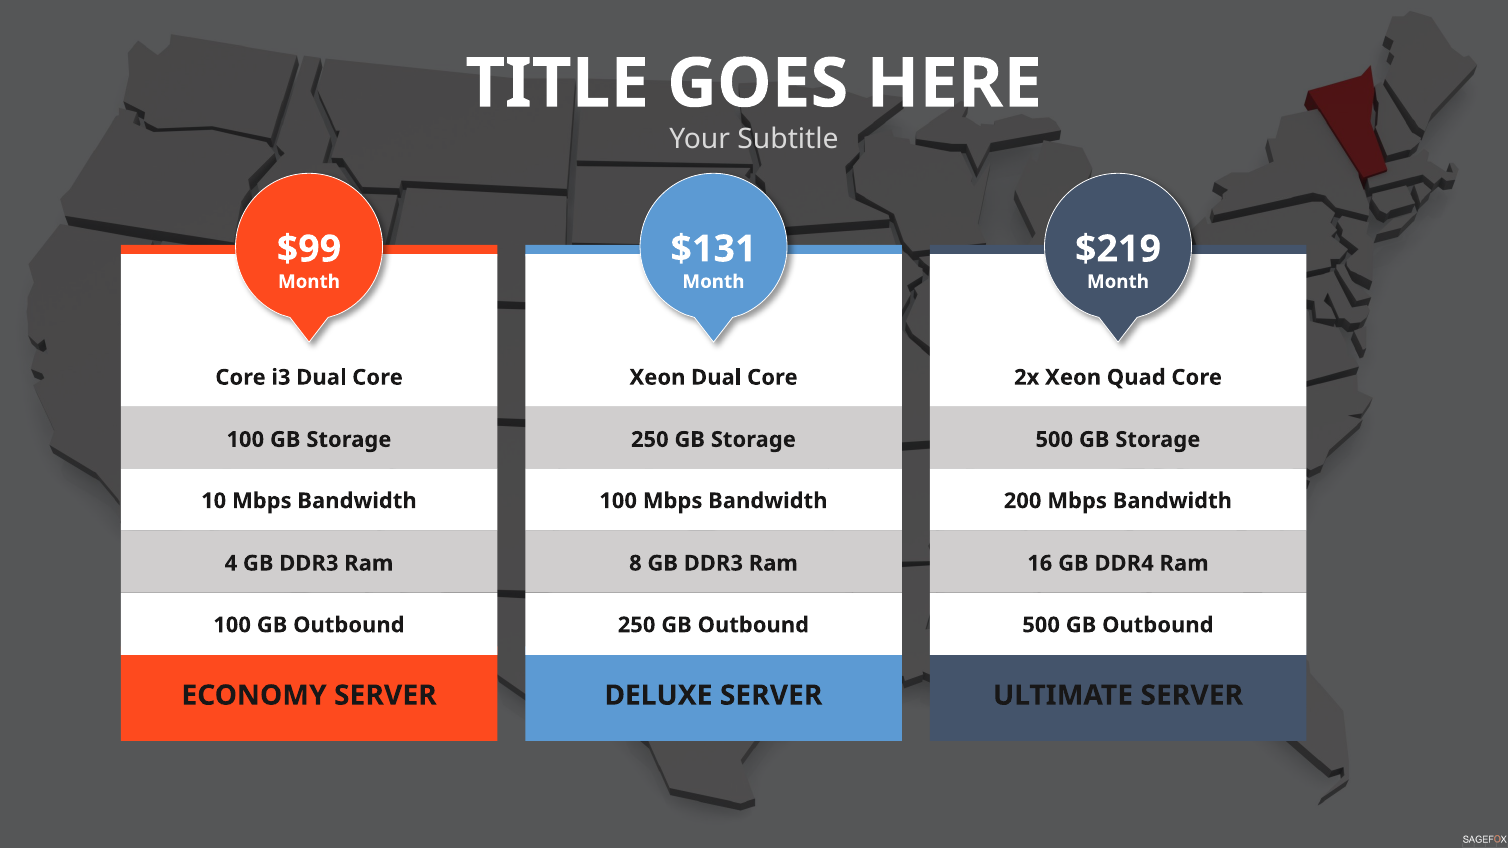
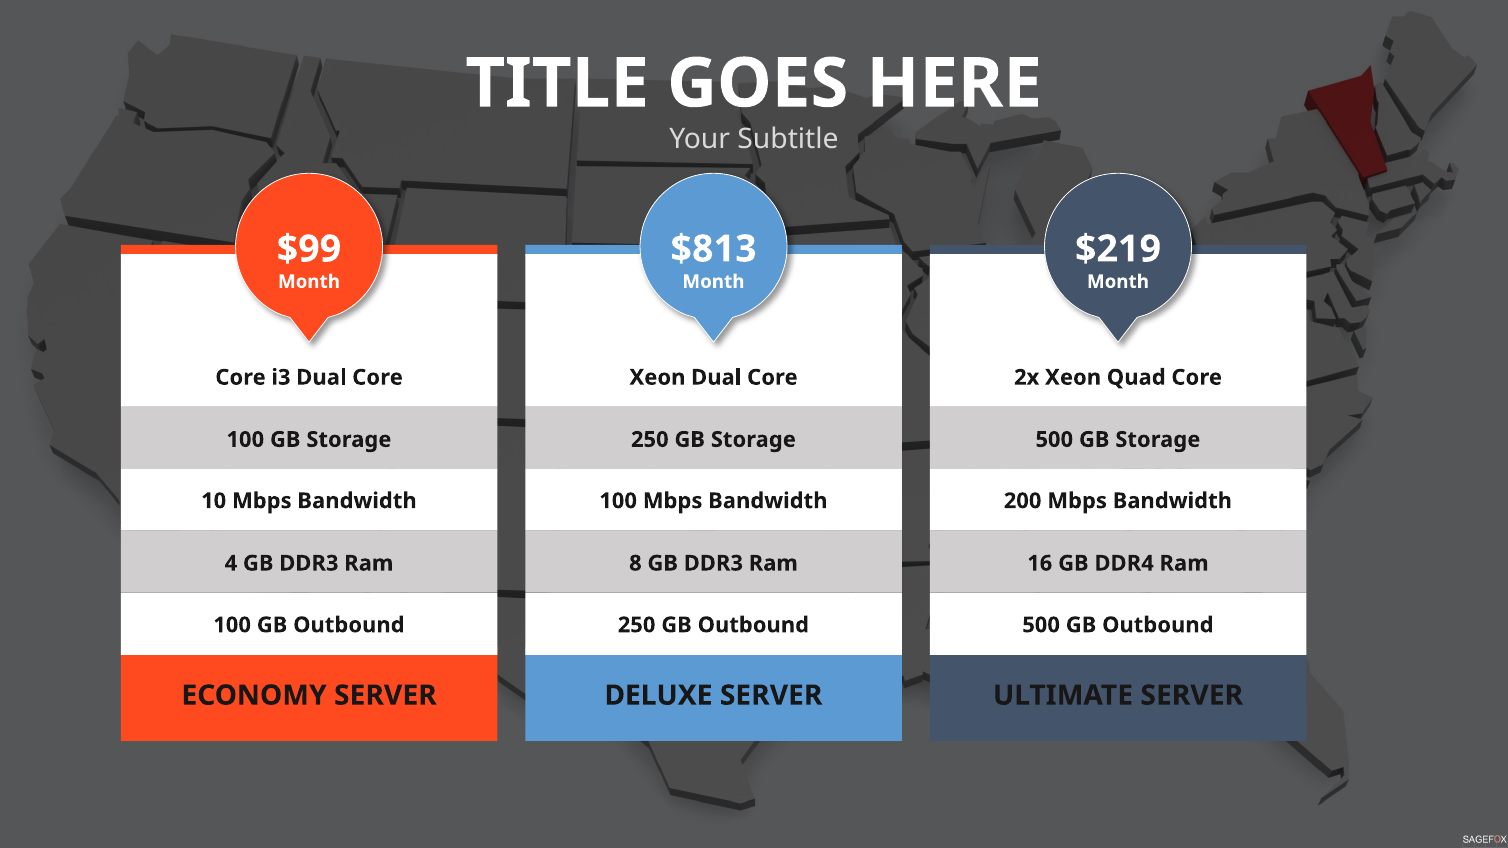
$131: $131 -> $813 (714, 249)
